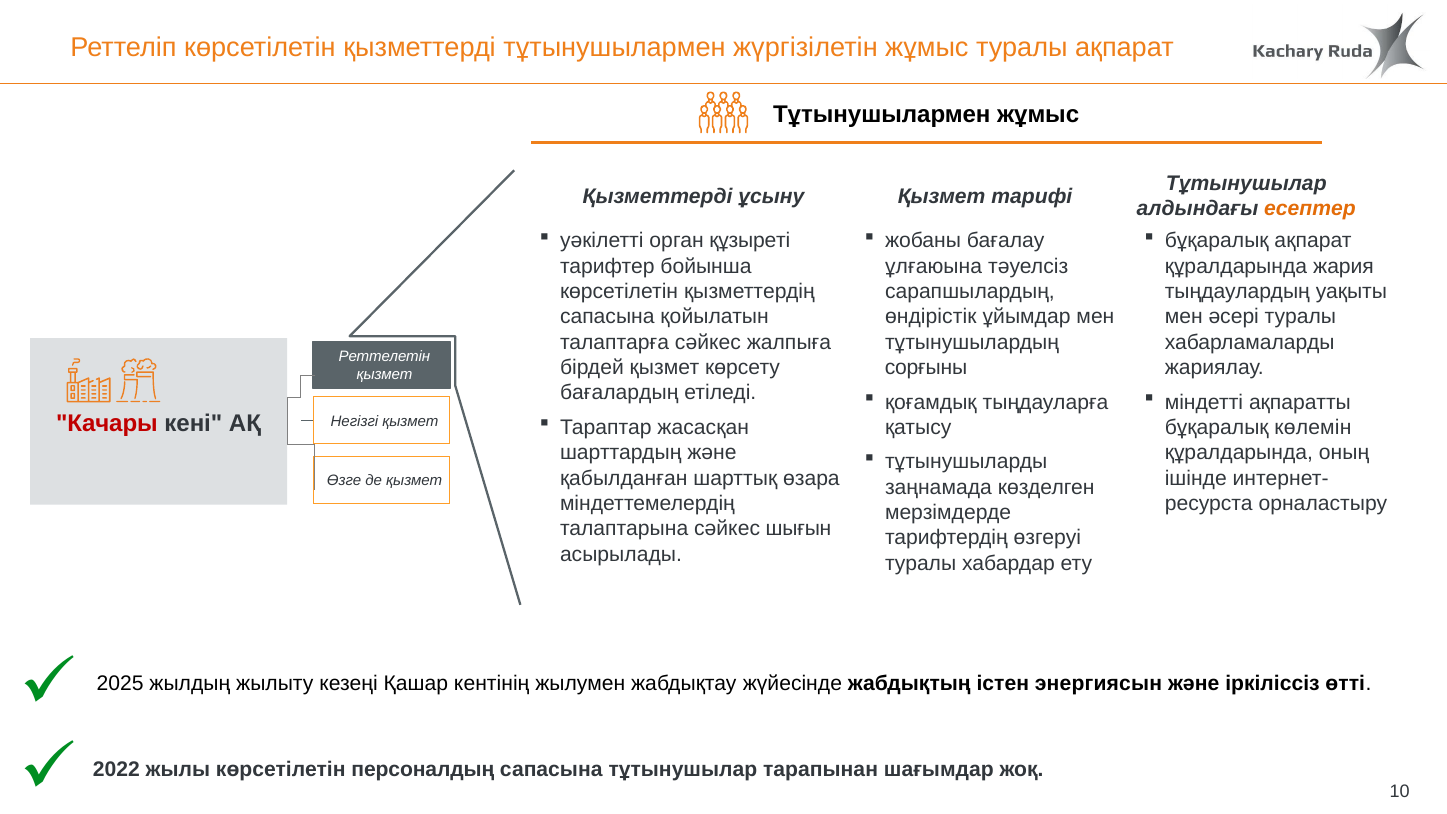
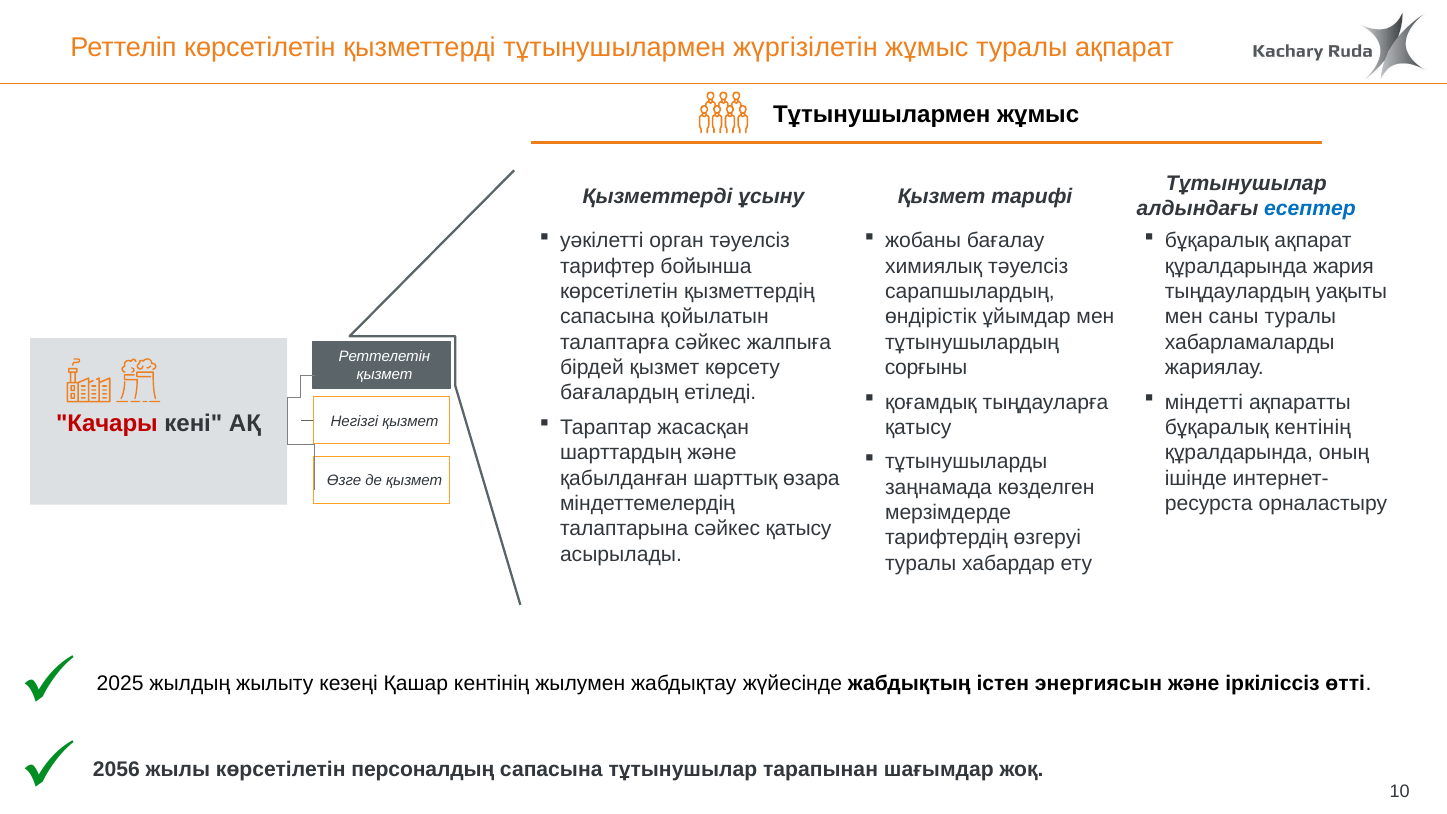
есептер colour: orange -> blue (1310, 209)
орган құзыреті: құзыреті -> тәуелсіз (750, 241)
ұлғаюына: ұлғаюына -> химиялық (934, 266)
әсері: әсері -> саны (1234, 317)
бұқаралық көлемін: көлемін -> кентінің (1313, 427)
сәйкес шығын: шығын -> қатысу (799, 529)
2022: 2022 -> 2056 (116, 770)
